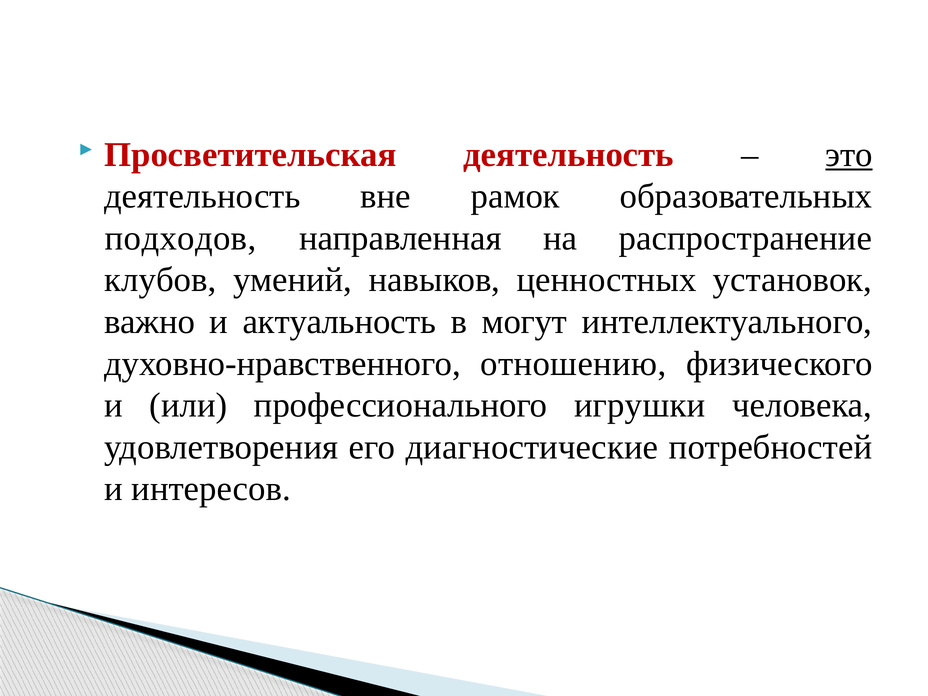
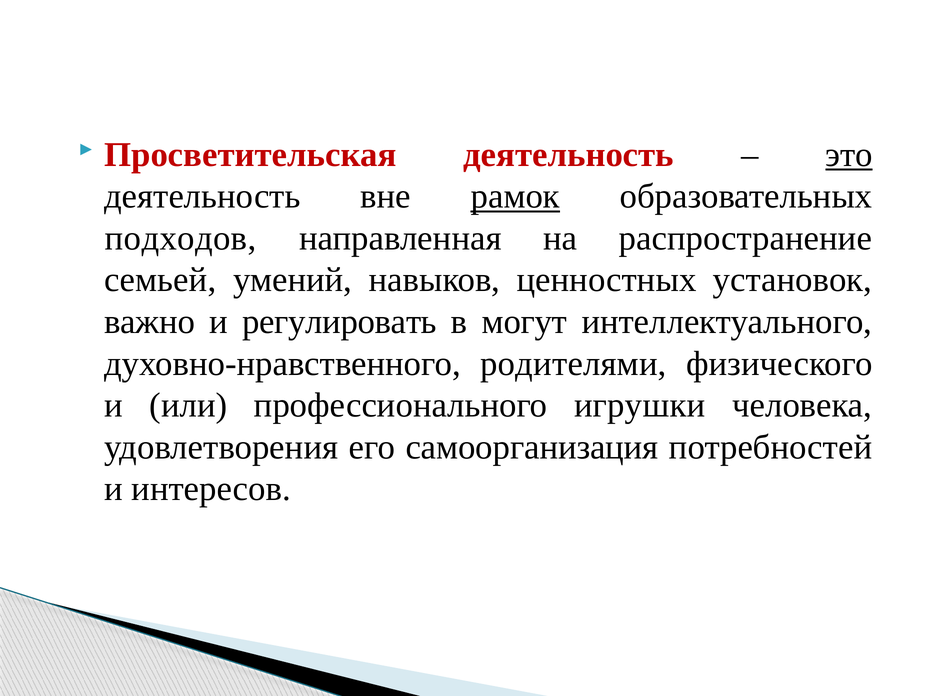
рамок underline: none -> present (515, 196)
клубов: клубов -> семьей (160, 280)
актуальность: актуальность -> регулировать (340, 322)
отношению: отношению -> родителями (573, 364)
диагностические: диагностические -> самоорганизация (532, 447)
